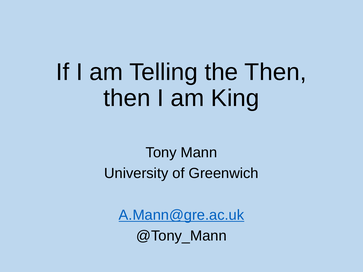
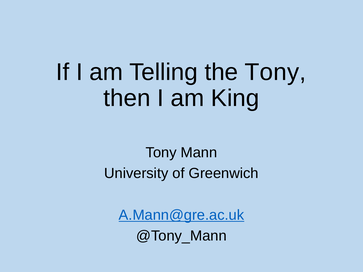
the Then: Then -> Tony (275, 72)
